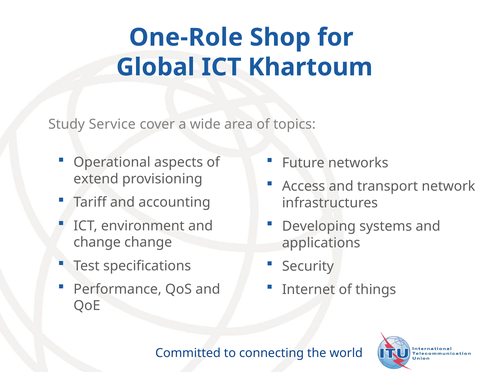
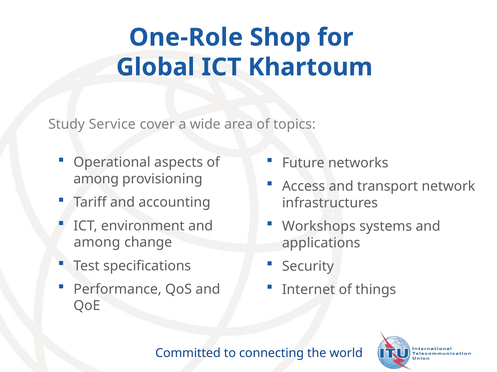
extend: extend -> among (96, 179)
Developing: Developing -> Workshops (319, 227)
change: change -> among (97, 243)
